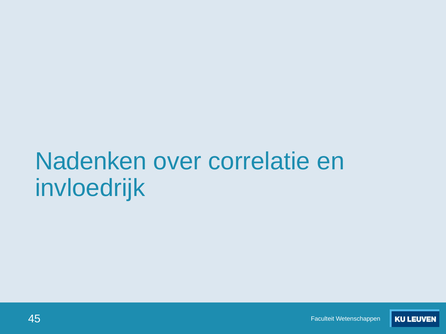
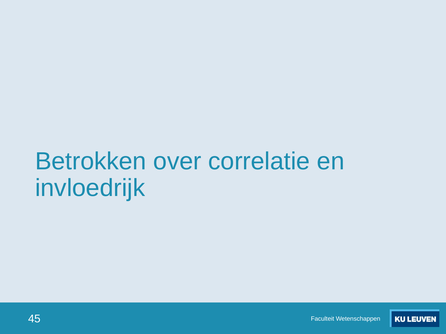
Nadenken: Nadenken -> Betrokken (91, 162)
